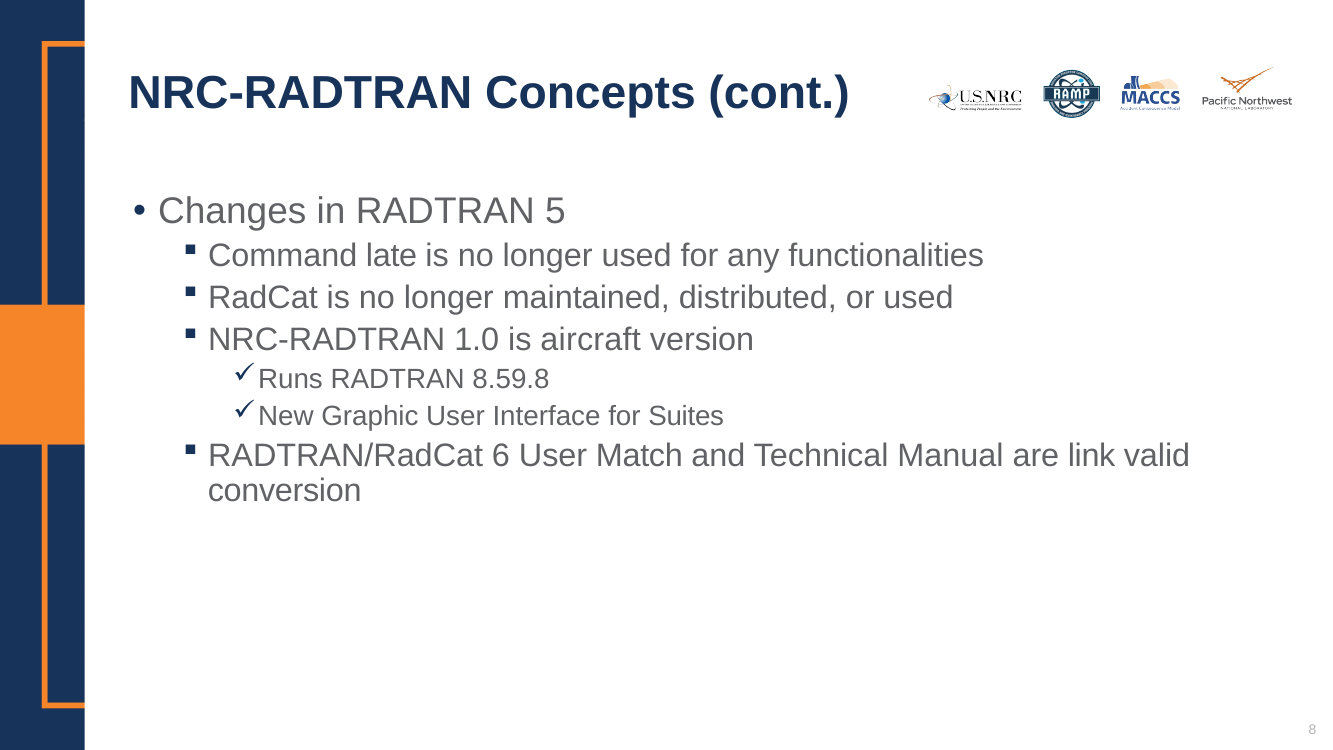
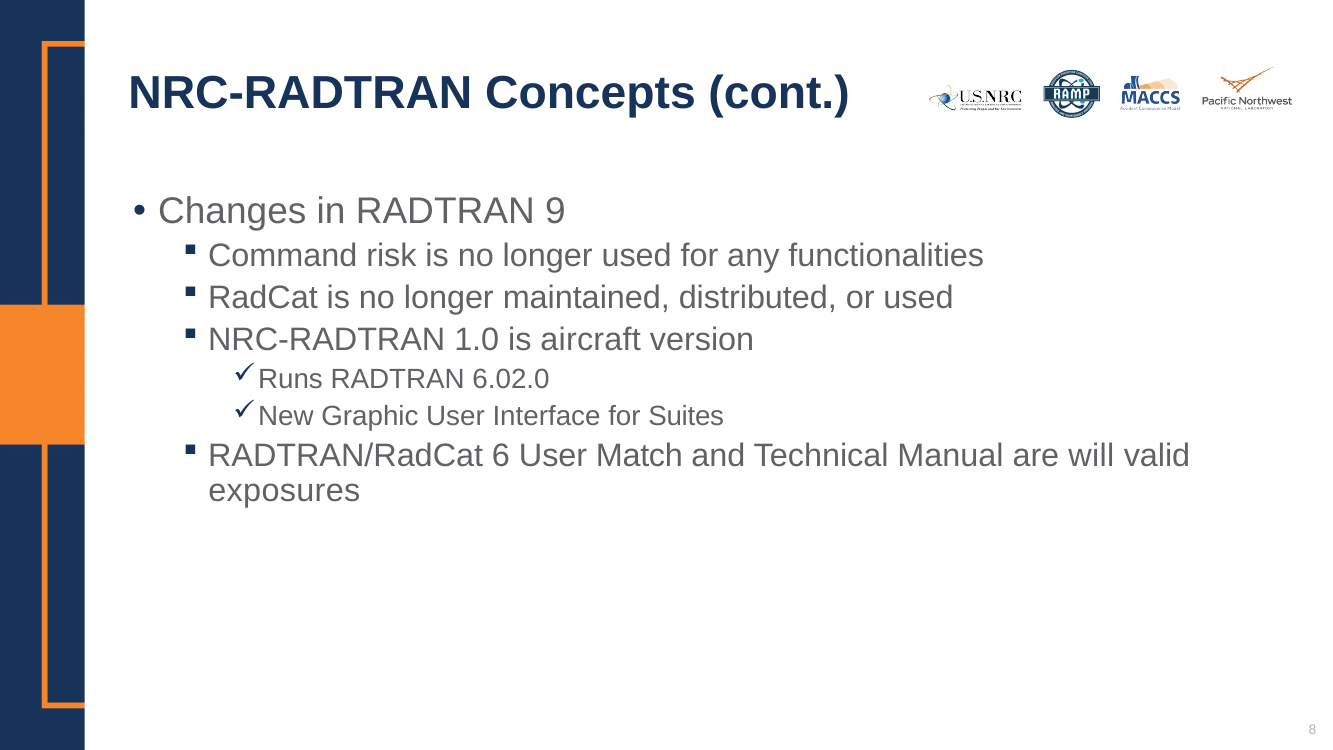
5: 5 -> 9 (555, 211)
late: late -> risk (391, 256)
8.59.8: 8.59.8 -> 6.02.0 (511, 379)
link: link -> will (1091, 456)
conversion: conversion -> exposures (284, 491)
